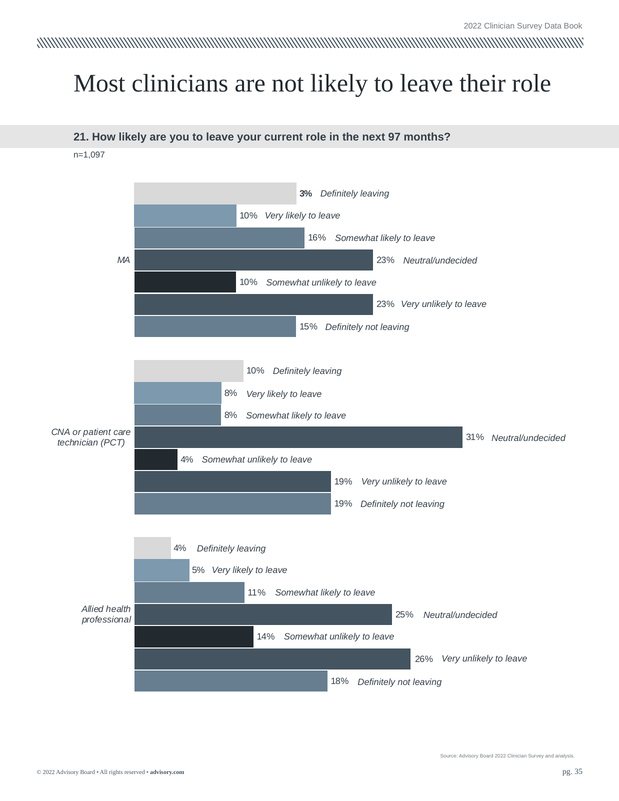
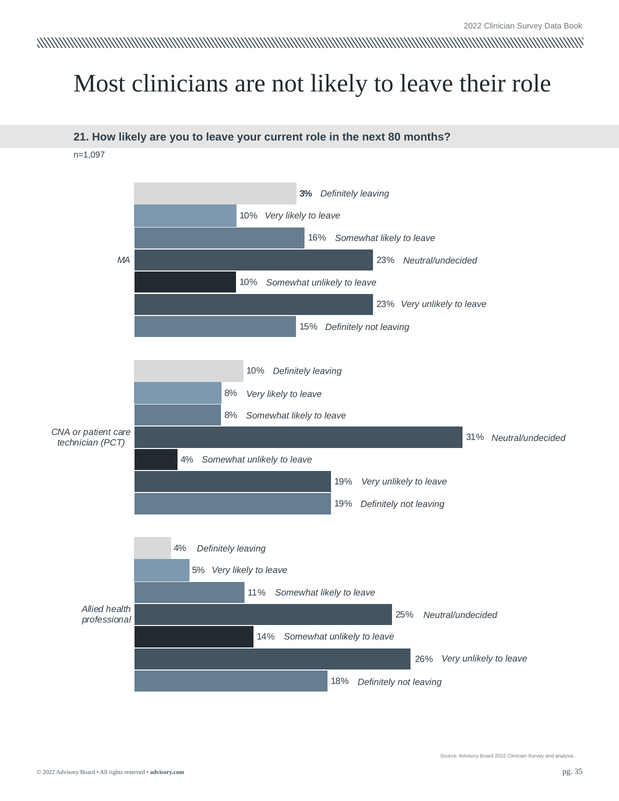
97: 97 -> 80 (394, 137)
